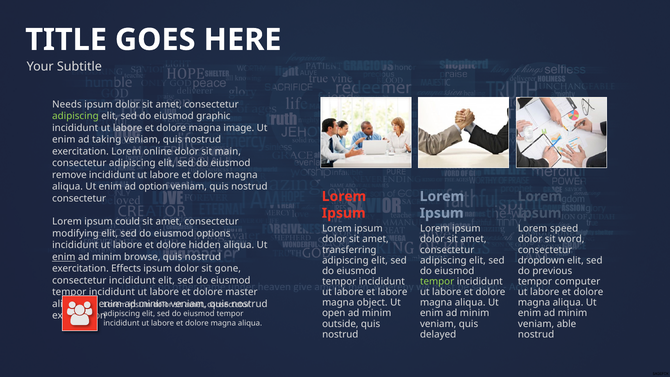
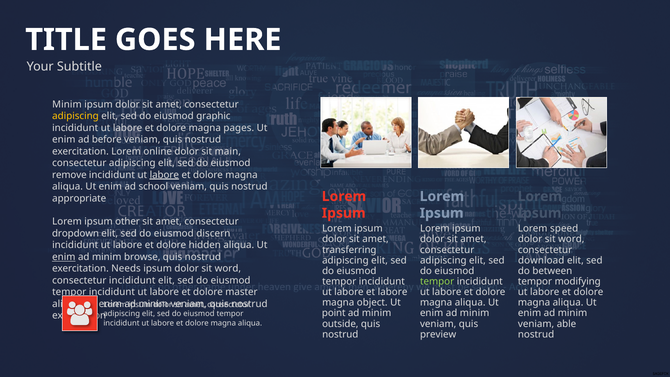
Needs: Needs -> Minim (67, 104)
adipiscing colour: light green -> yellow (75, 116)
image: image -> pages (239, 128)
taking: taking -> before (107, 140)
labore underline: none -> present (164, 175)
option: option -> school (153, 186)
consectetur: consectetur -> appropriate (79, 198)
could: could -> other (128, 222)
modifying: modifying -> dropdown (76, 233)
options: options -> discern (213, 233)
dropdown: dropdown -> download (541, 260)
Effects: Effects -> Needs (126, 269)
ipsum dolor sit gone: gone -> word (228, 269)
previous: previous -> between (552, 271)
computer: computer -> modifying (578, 281)
open: open -> point (334, 313)
delayed: delayed -> preview (438, 334)
